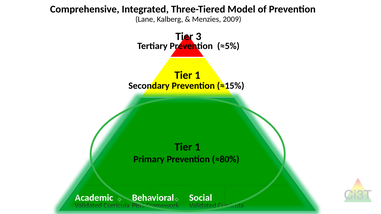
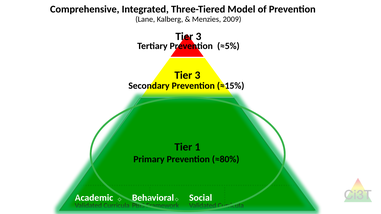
1: 1 -> 3 (198, 75)
